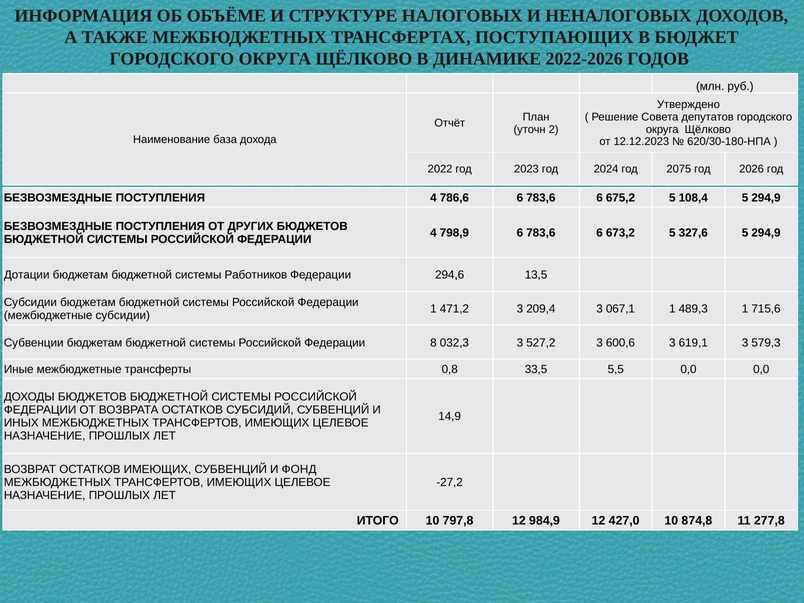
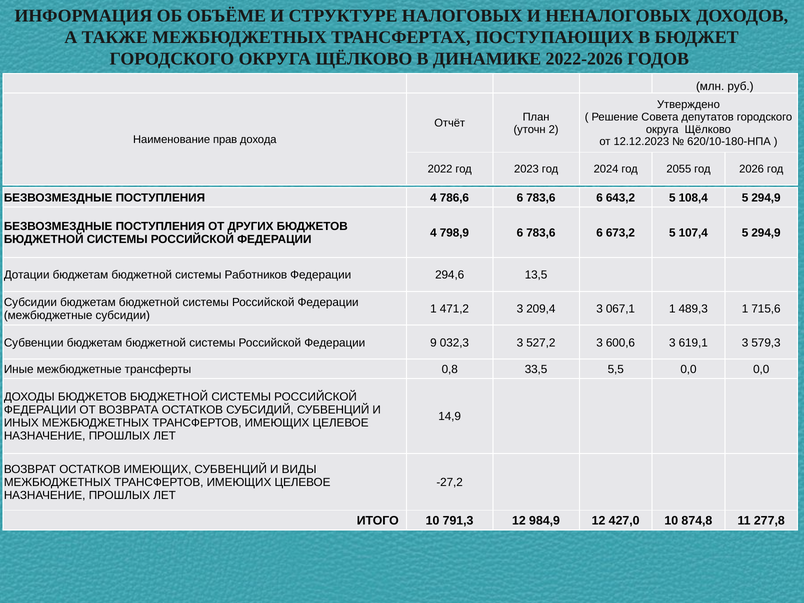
база: база -> прав (225, 139)
620/30-180-НПА: 620/30-180-НПА -> 620/10-180-НПА (729, 142)
2075: 2075 -> 2055 (679, 169)
675,2: 675,2 -> 643,2 (620, 198)
327,6: 327,6 -> 107,4 (693, 233)
8: 8 -> 9 (433, 343)
ФОНД: ФОНД -> ВИДЫ (299, 469)
797,8: 797,8 -> 791,3 (458, 521)
